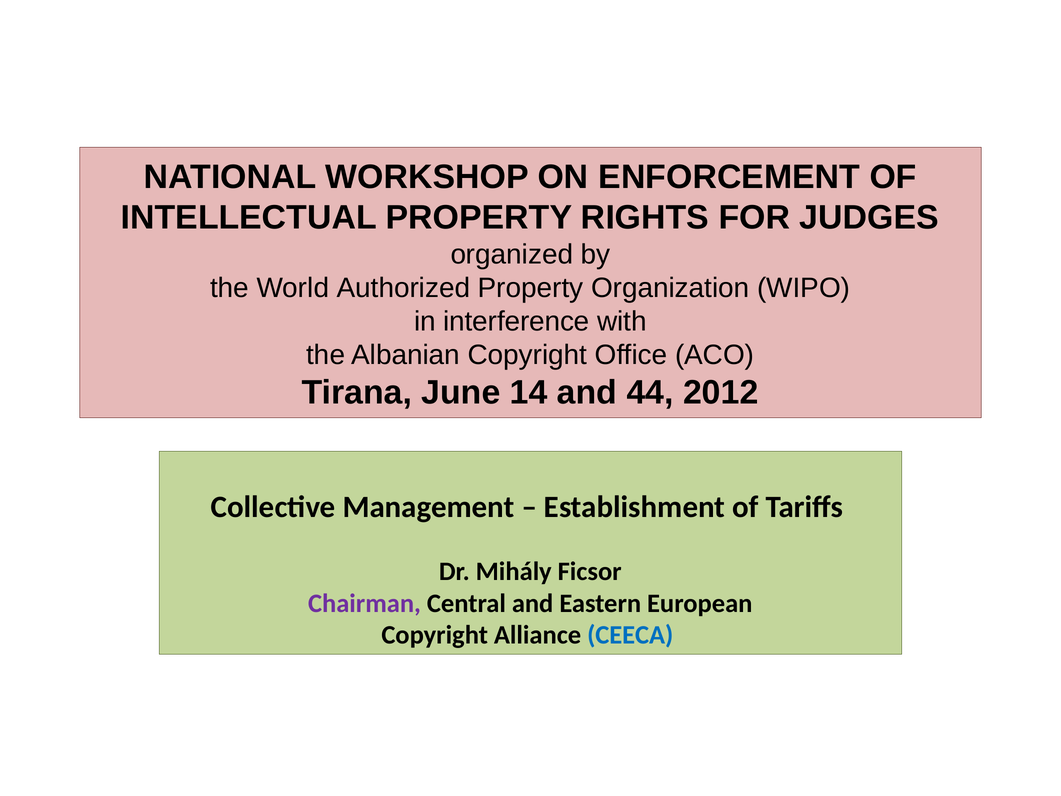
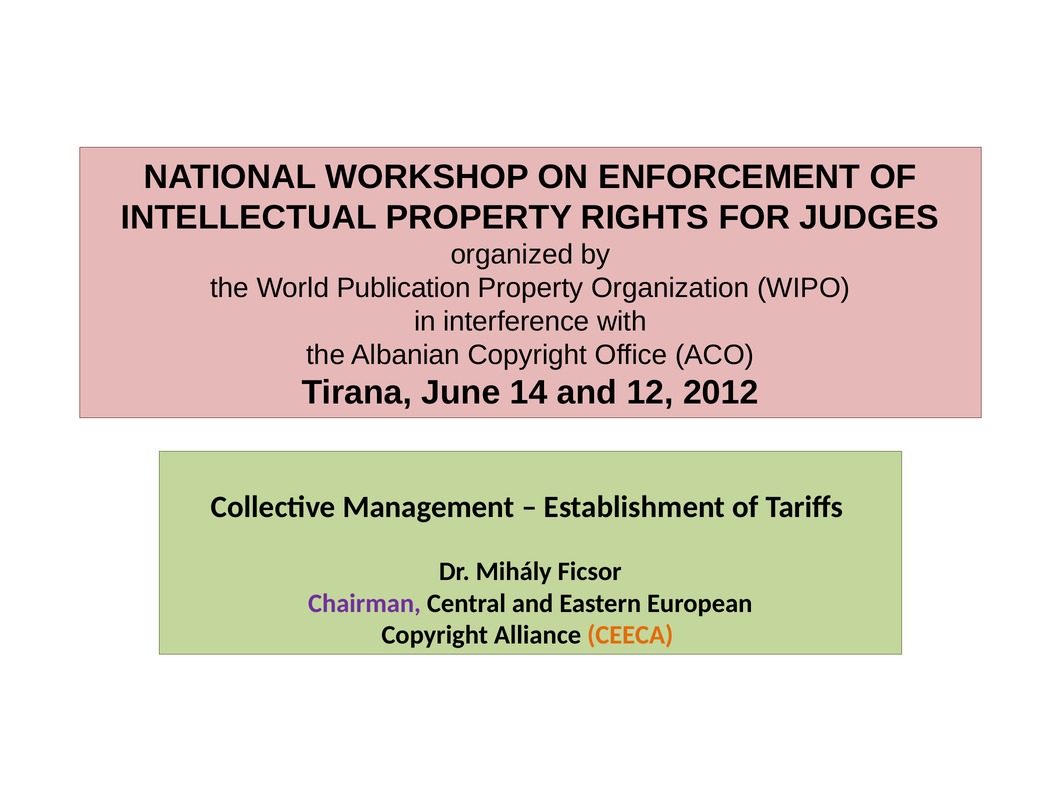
Authorized: Authorized -> Publication (404, 288)
44: 44 -> 12 (650, 393)
CEECA colour: blue -> orange (630, 635)
